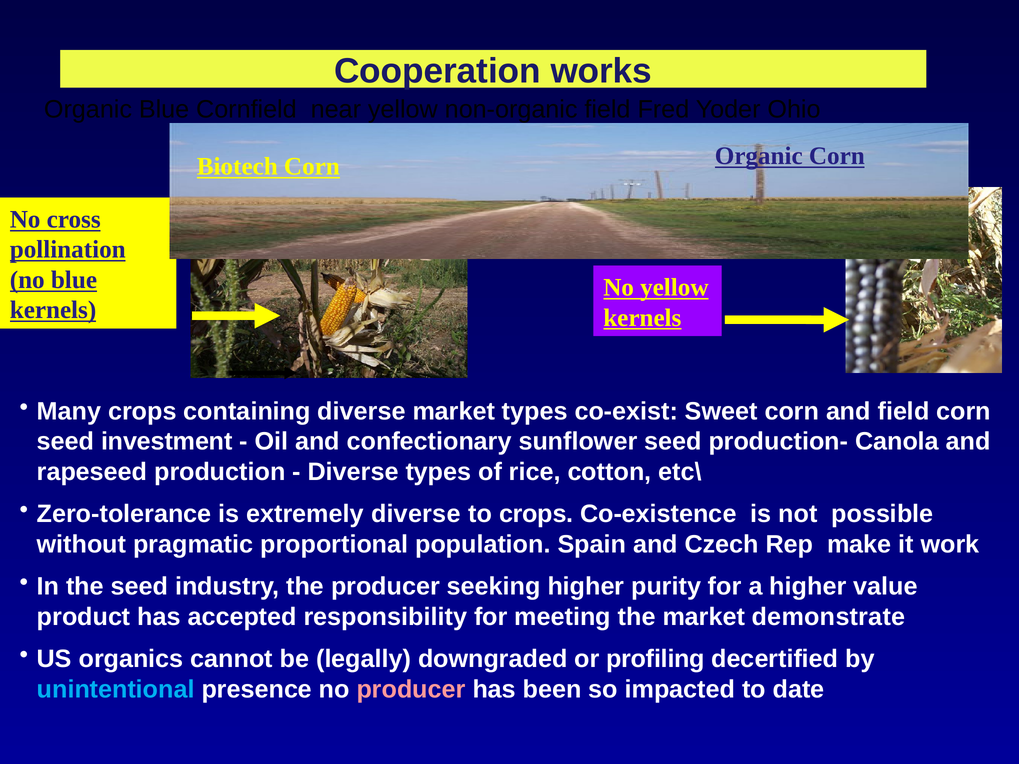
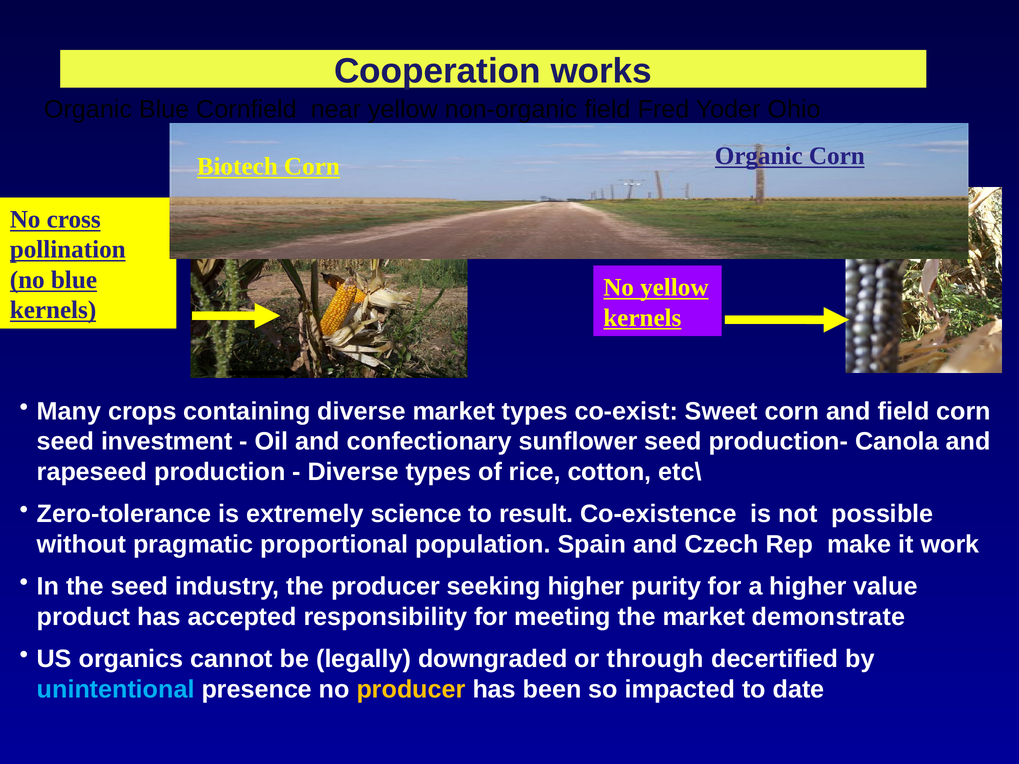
extremely diverse: diverse -> science (416, 514)
to crops: crops -> result (536, 514)
profiling: profiling -> through (655, 659)
producer colour: pink -> yellow (411, 690)
